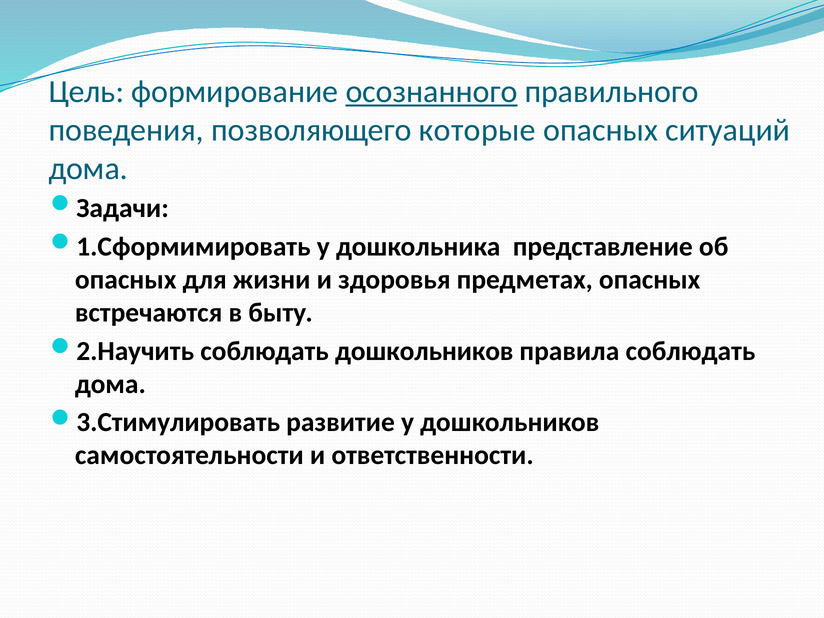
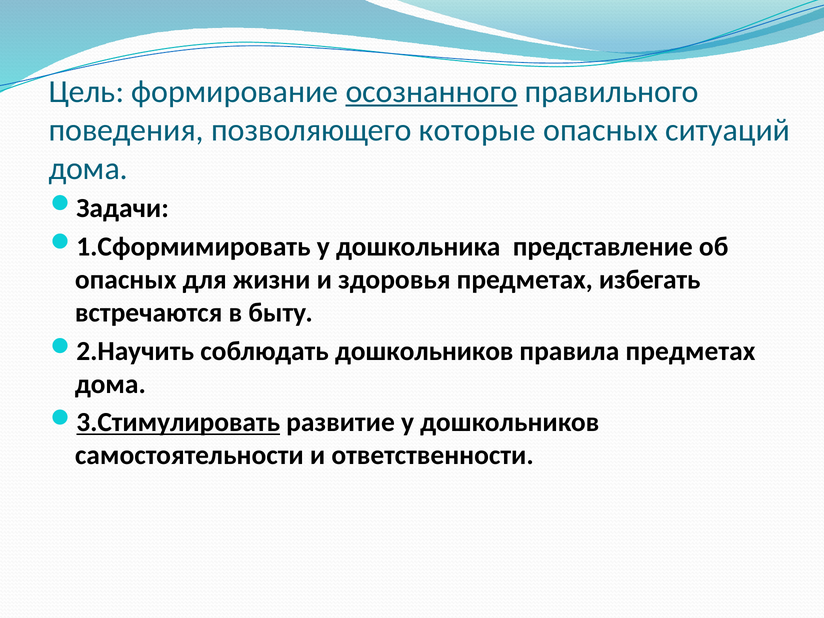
предметах опасных: опасных -> избегать (650, 280)
правила соблюдать: соблюдать -> предметах (690, 351)
3.Стимулировать underline: none -> present (178, 422)
